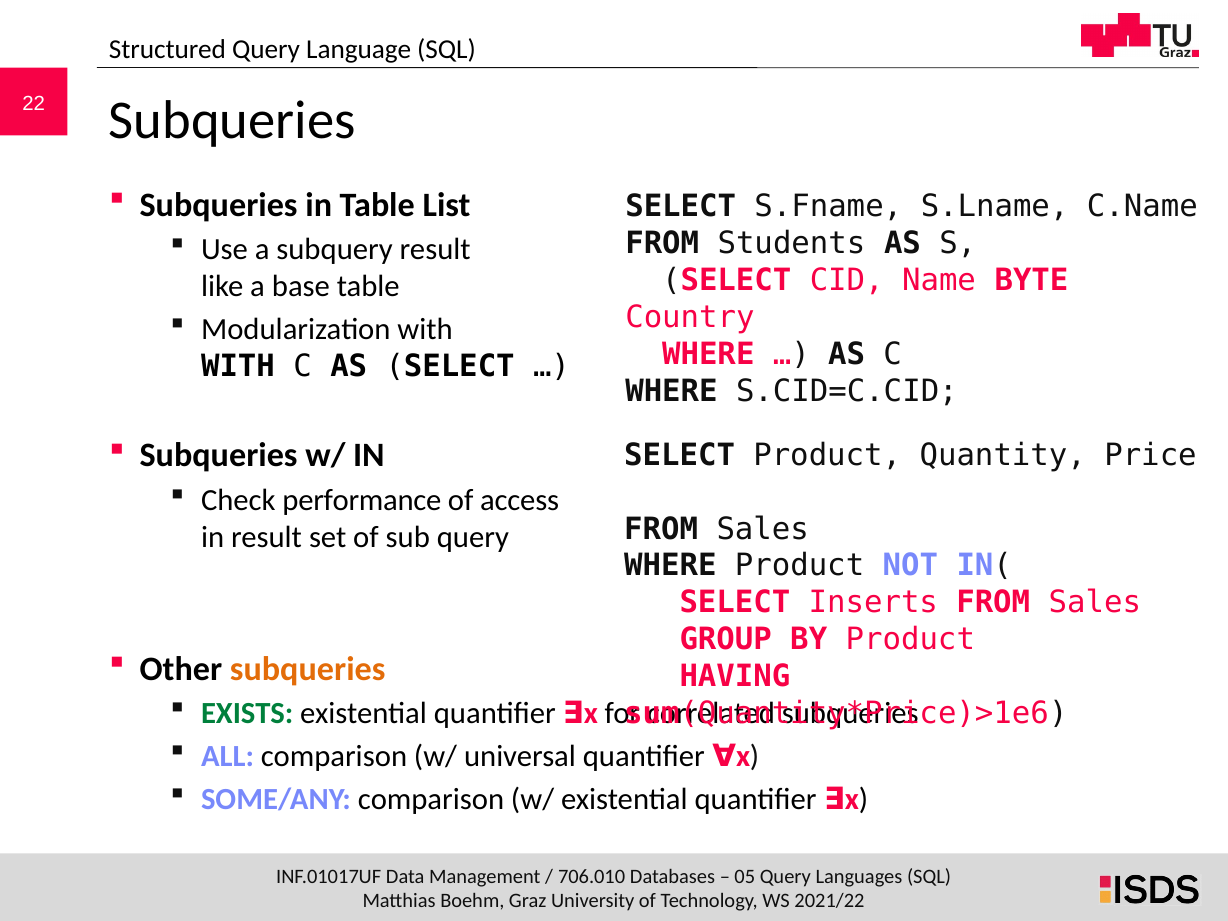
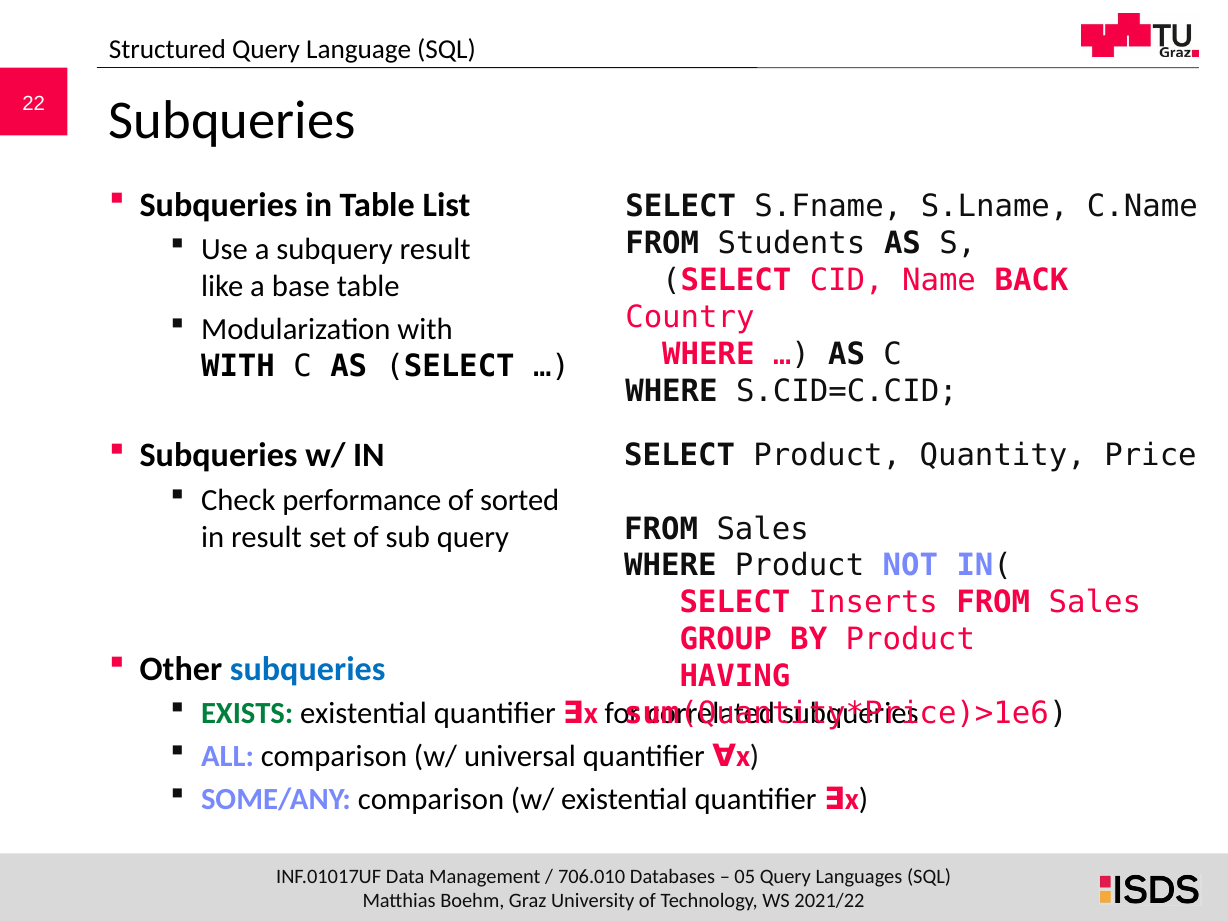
BYTE: BYTE -> BACK (1031, 280)
access: access -> sorted (520, 500)
subqueries colour: orange -> blue (308, 669)
